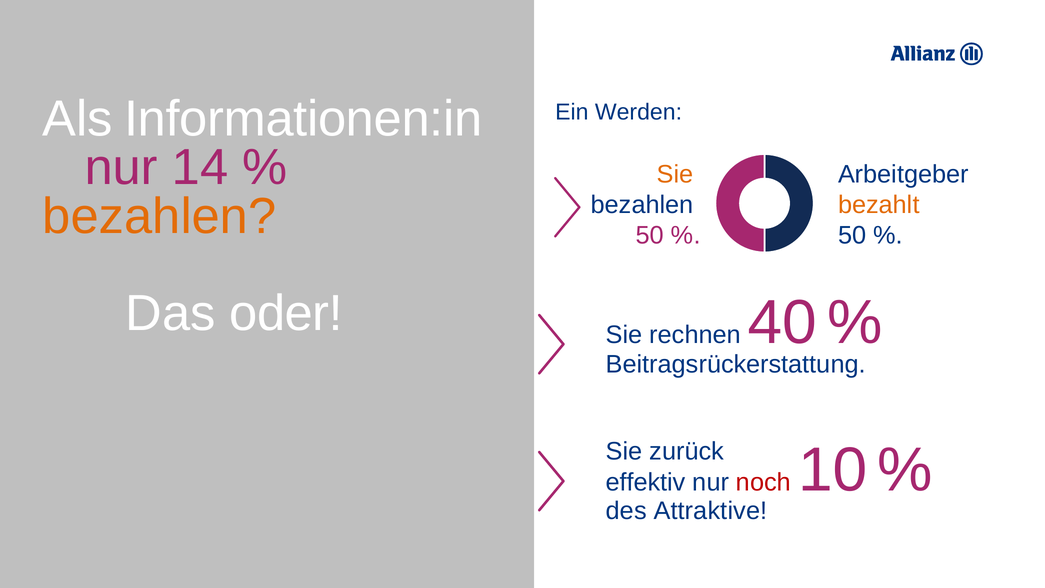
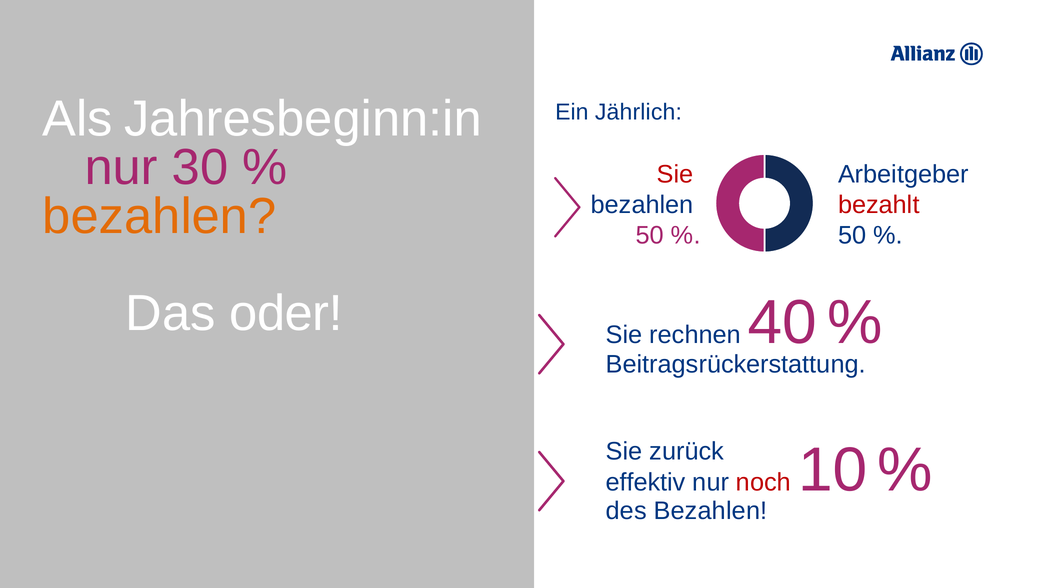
Informationen:in: Informationen:in -> Jahresbeginn:in (303, 119)
Werden: Werden -> Jährlich (638, 112)
14: 14 -> 30 (200, 168)
Sie colour: orange -> red (675, 175)
bezahlt colour: orange -> red (879, 205)
des Attraktive: Attraktive -> Bezahlen (710, 511)
